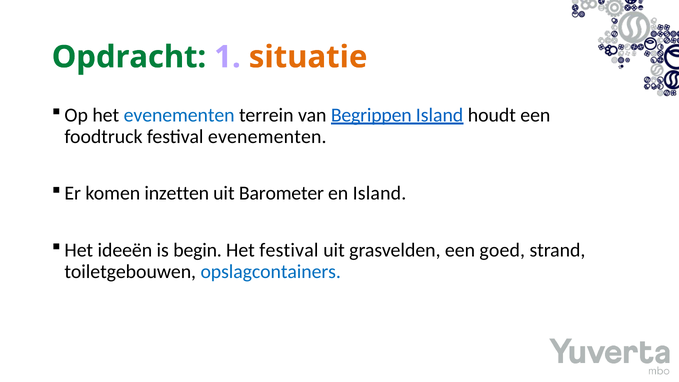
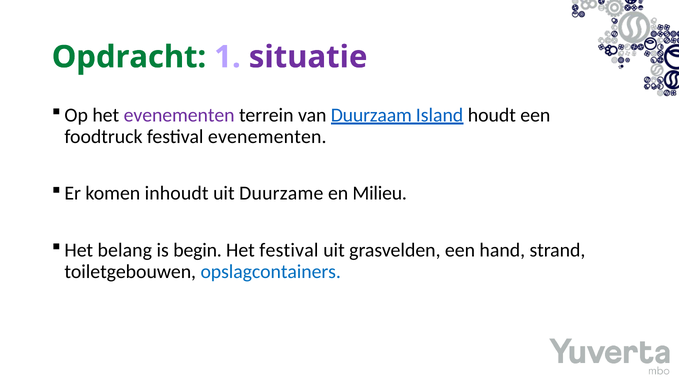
situatie colour: orange -> purple (308, 57)
evenementen colour: blue -> purple (179, 115)
Begrippen: Begrippen -> Duurzaam (371, 115)
inzetten: inzetten -> inhoudt (177, 193)
Barometer: Barometer -> Duurzame (281, 193)
en Island: Island -> Milieu (380, 193)
ideeën: ideeën -> belang (125, 250)
goed: goed -> hand (502, 250)
